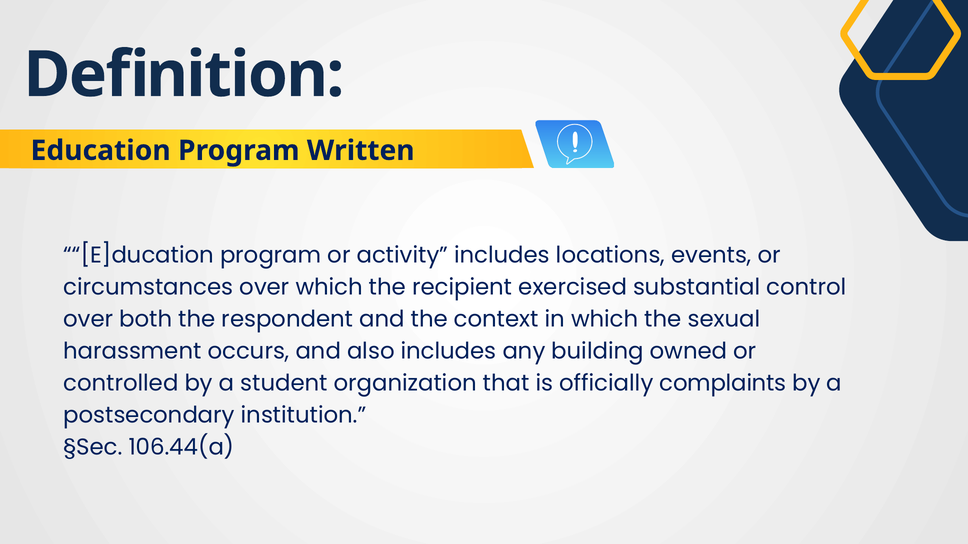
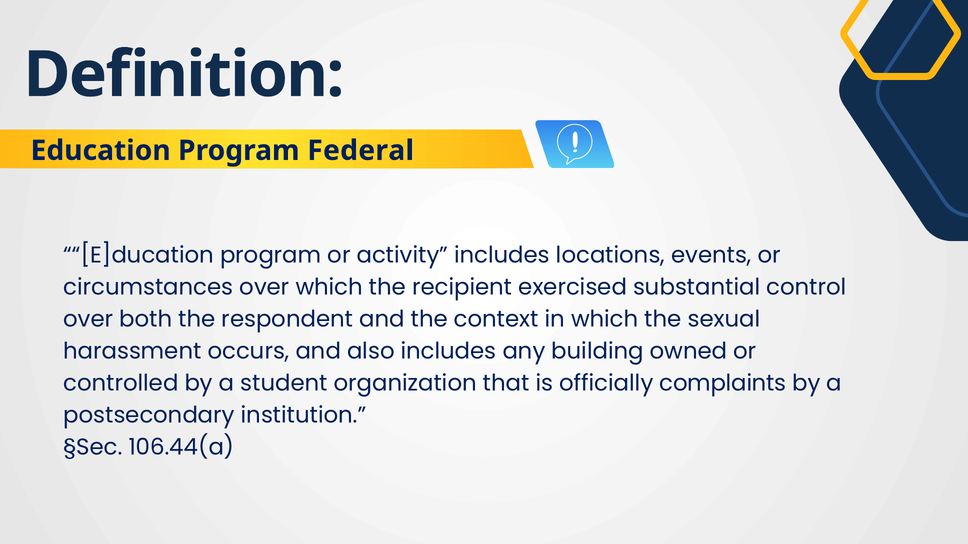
Written: Written -> Federal (361, 151)
